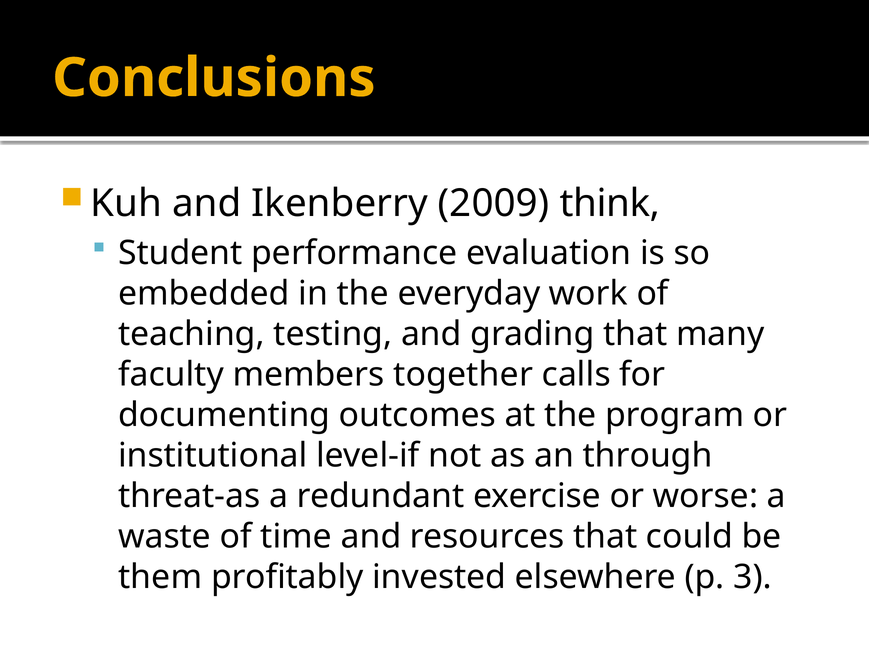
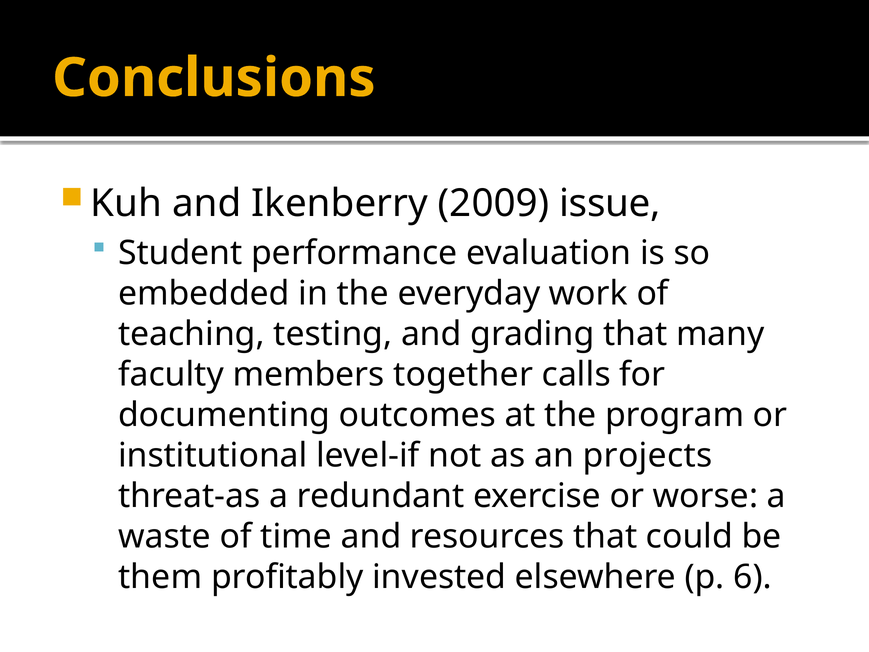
think: think -> issue (610, 203)
through: through -> projects (648, 456)
3: 3 -> 6 (753, 577)
